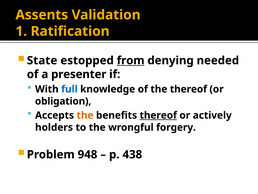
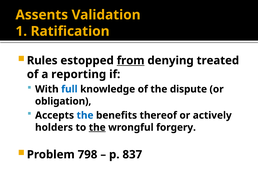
State: State -> Rules (42, 60)
needed: needed -> treated (218, 60)
presenter: presenter -> reporting (79, 74)
the thereof: thereof -> dispute (188, 89)
the colour: orange -> blue (85, 115)
thereof underline: present -> none (158, 115)
the underline: none -> present (97, 127)
948: 948 -> 798 (88, 154)
438: 438 -> 837 (132, 154)
